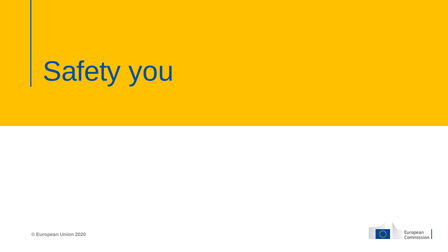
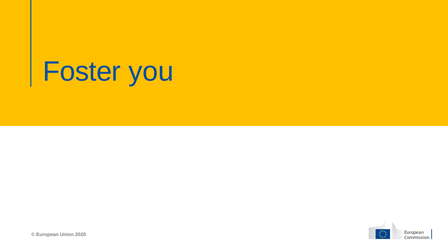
Safety: Safety -> Foster (82, 72)
